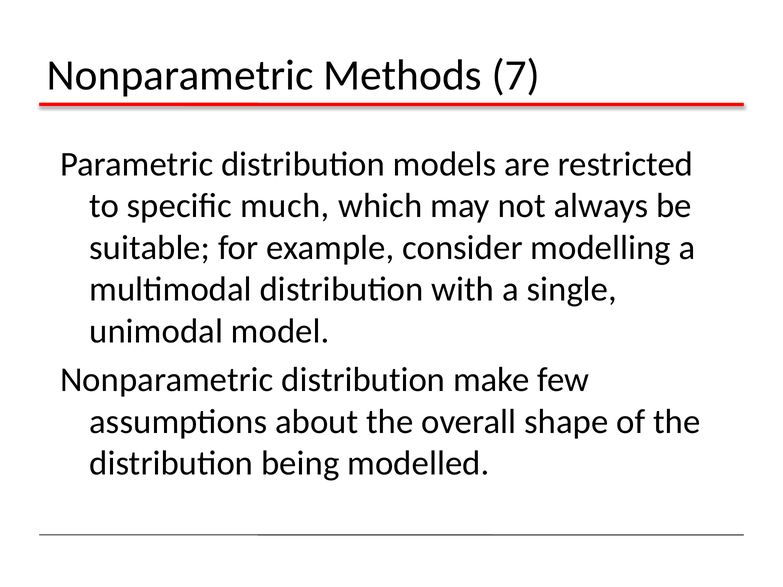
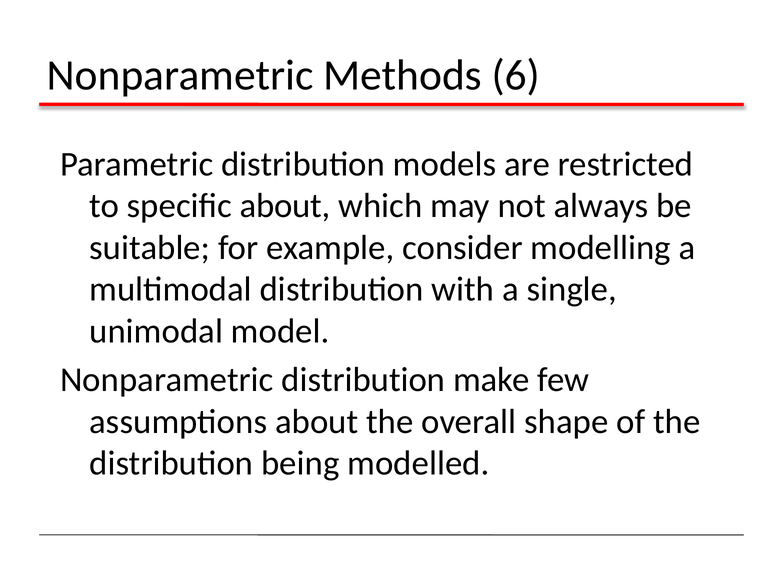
7: 7 -> 6 (516, 75)
specific much: much -> about (285, 206)
